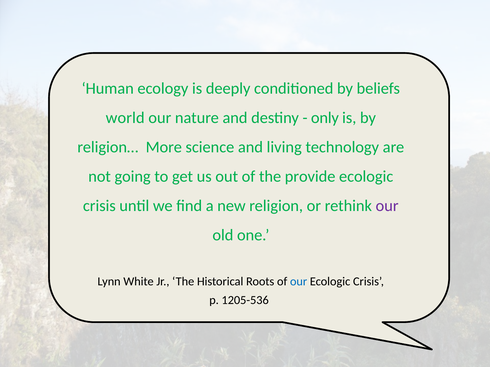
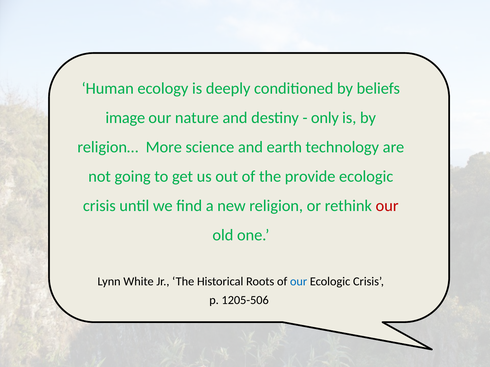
world: world -> image (125, 118)
living: living -> earth (284, 147)
our colour: purple -> red (387, 206)
1205-536: 1205-536 -> 1205-506 (245, 301)
